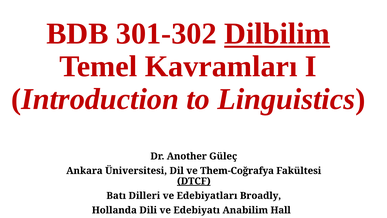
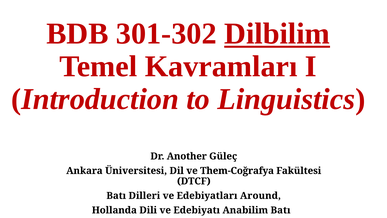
DTCF underline: present -> none (194, 181)
Broadly: Broadly -> Around (260, 195)
Anabilim Hall: Hall -> Batı (281, 210)
